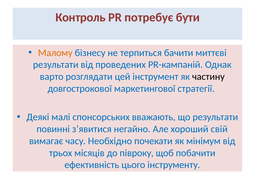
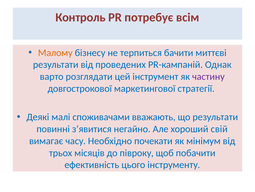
бути: бути -> всім (188, 17)
частину colour: black -> purple (208, 76)
спонсорських: спонсорських -> споживачами (101, 117)
